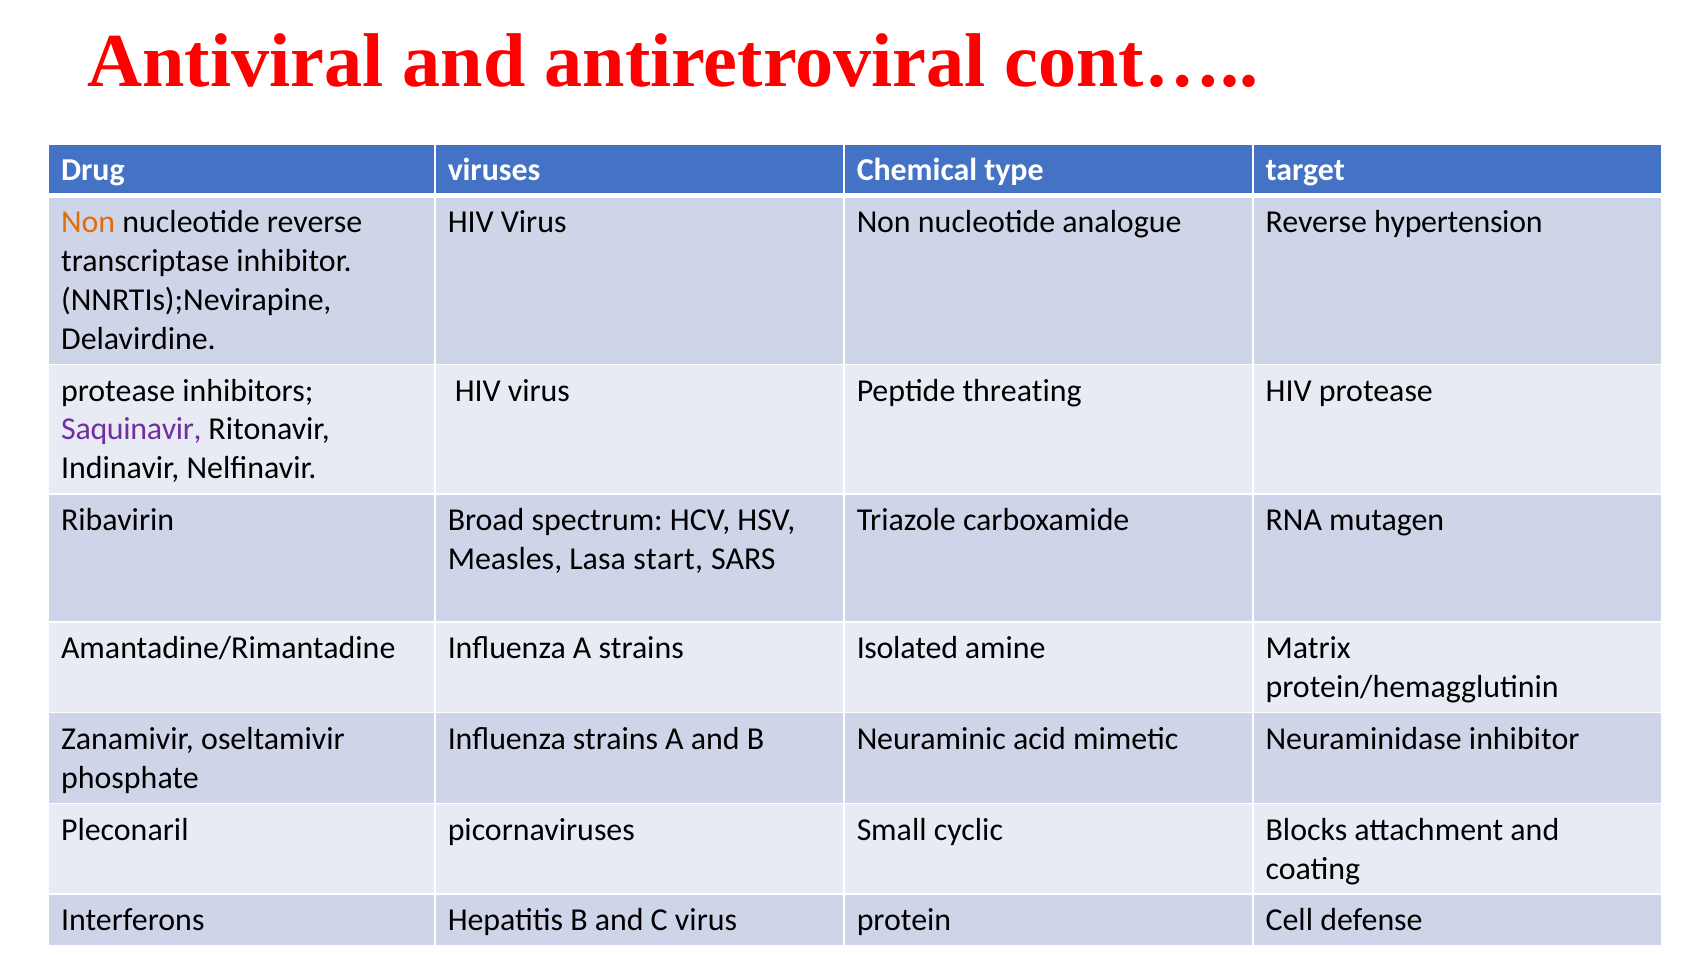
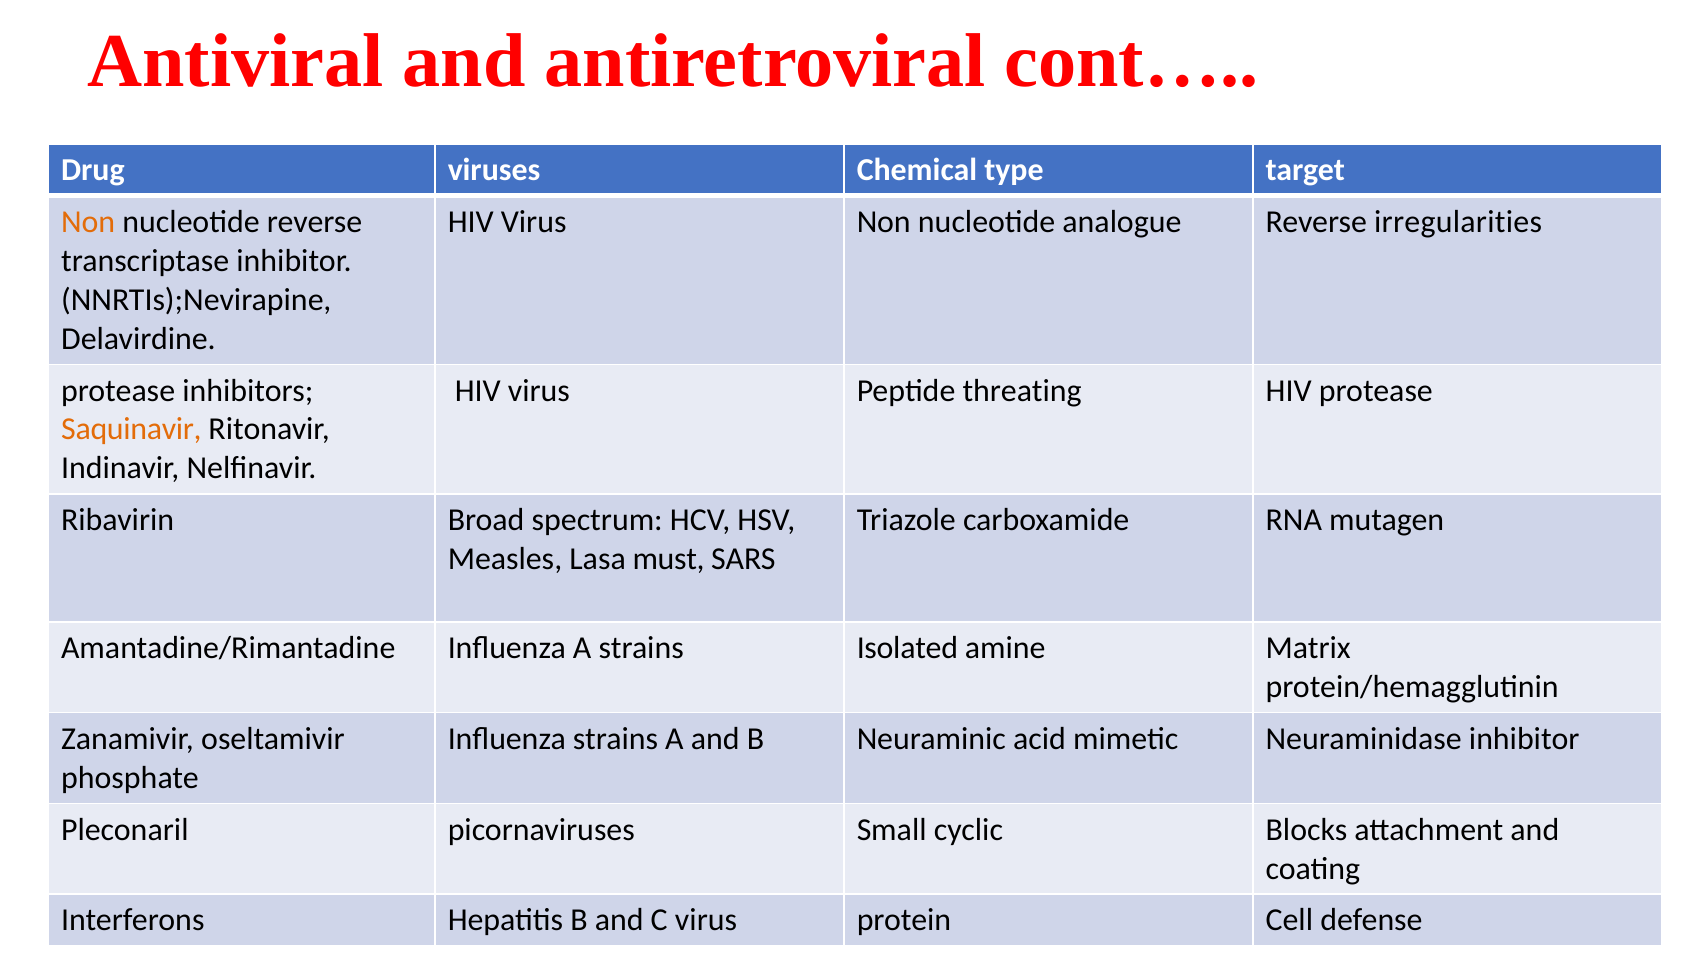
hypertension: hypertension -> irregularities (1458, 222)
Saquinavir colour: purple -> orange (131, 430)
start: start -> must (669, 559)
